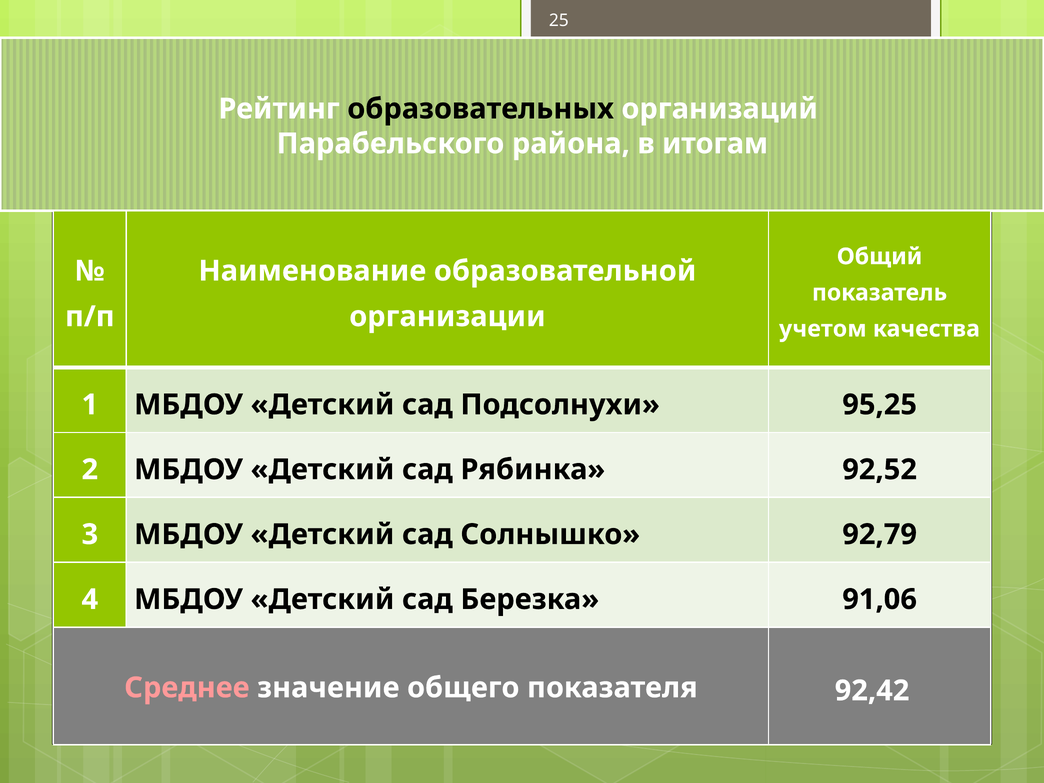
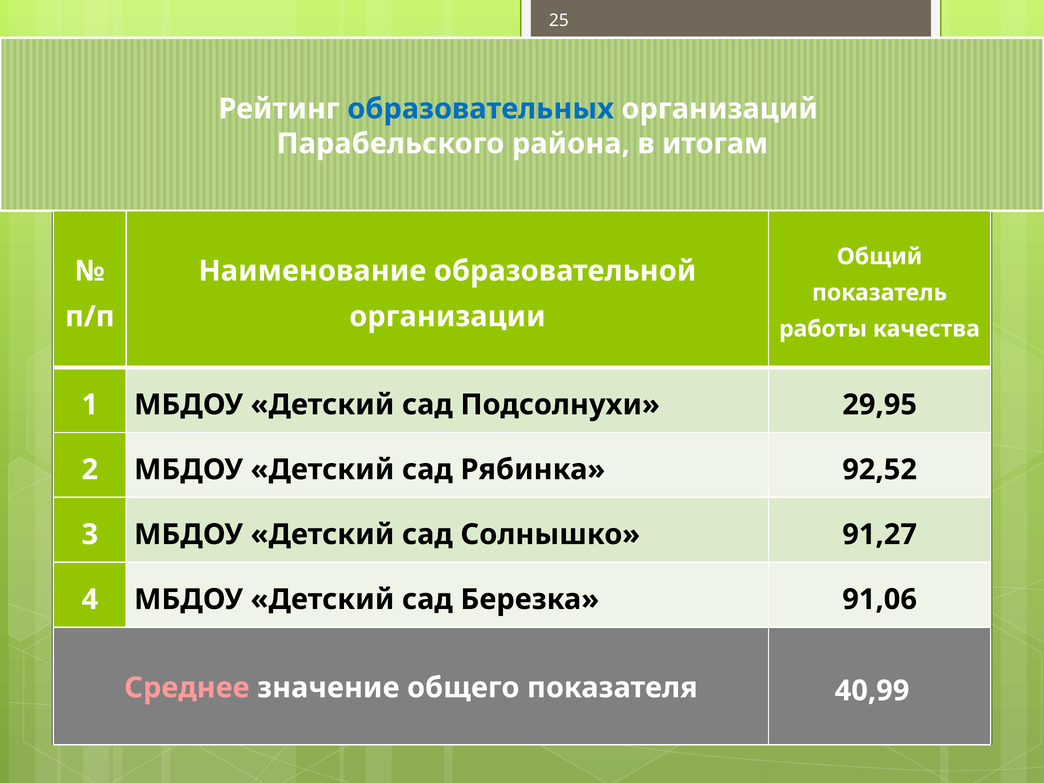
образовательных colour: black -> blue (481, 109)
учетом: учетом -> работы (823, 329)
95,25: 95,25 -> 29,95 (880, 405)
92,79: 92,79 -> 91,27 (880, 534)
92,42: 92,42 -> 40,99 (872, 691)
